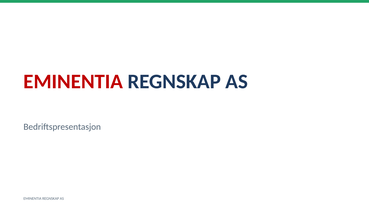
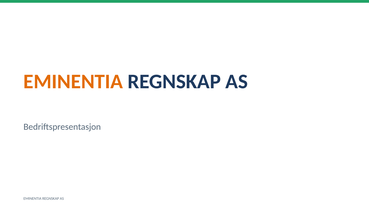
EMINENTIA colour: red -> orange (73, 82)
